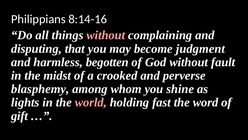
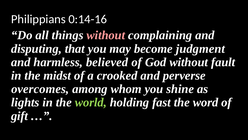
8:14-16: 8:14-16 -> 0:14-16 (88, 19)
begotten: begotten -> believed (107, 62)
blasphemy: blasphemy -> overcomes (40, 89)
world colour: pink -> light green (91, 102)
